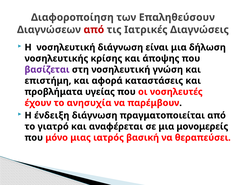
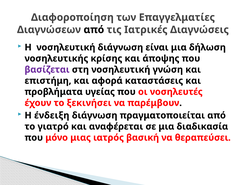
Επαληθεύσουν: Επαληθεύσουν -> Επαγγελματίες (177, 17)
από colour: red -> black (94, 30)
ανησυχία: ανησυχία -> ξεκινήσει (89, 103)
μονομερείς: μονομερείς -> διαδικασία (202, 126)
